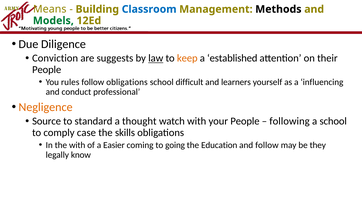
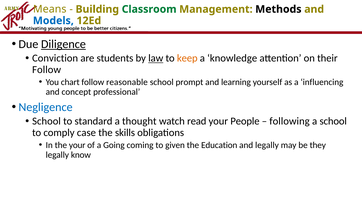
Classroom colour: blue -> green (149, 9)
Models colour: green -> blue (53, 21)
Diligence underline: none -> present (63, 44)
suggests: suggests -> students (115, 58)
established: established -> knowledge (232, 58)
People: People -> Follow (47, 69)
rules: rules -> chart (70, 82)
follow obligations: obligations -> reasonable (127, 82)
difficult: difficult -> prompt (189, 82)
learners: learners -> learning (236, 82)
conduct: conduct -> concept (76, 92)
Negligence colour: orange -> blue (46, 107)
Source: Source -> School (46, 121)
watch with: with -> read (197, 121)
the with: with -> your (77, 145)
Easier: Easier -> Going (114, 145)
going: going -> given (175, 145)
and follow: follow -> legally (267, 145)
